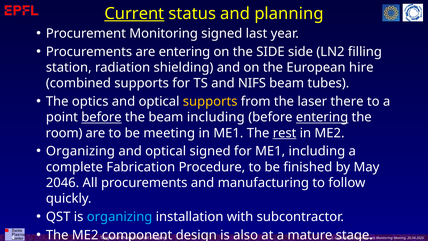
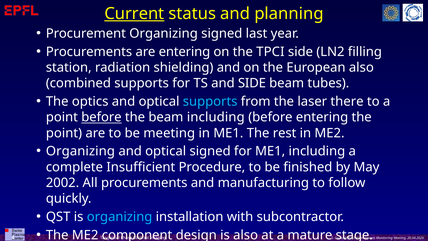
Procurement Monitoring: Monitoring -> Organizing (164, 34)
the SIDE: SIDE -> TPCI (270, 52)
European hire: hire -> also (361, 68)
and NIFS: NIFS -> SIDE (252, 83)
supports colour: yellow -> light blue (210, 102)
entering underline: present -> none (322, 117)
room: room -> point (64, 133)
rest underline: present -> none (285, 133)
Fabrication: Fabrication -> Insufficient (141, 167)
2046: 2046 -> 2002 (63, 183)
